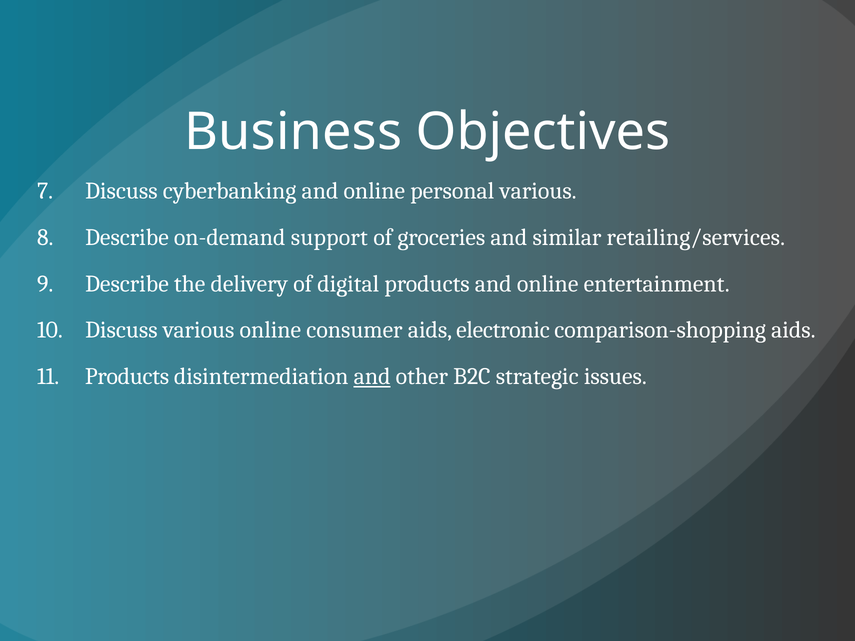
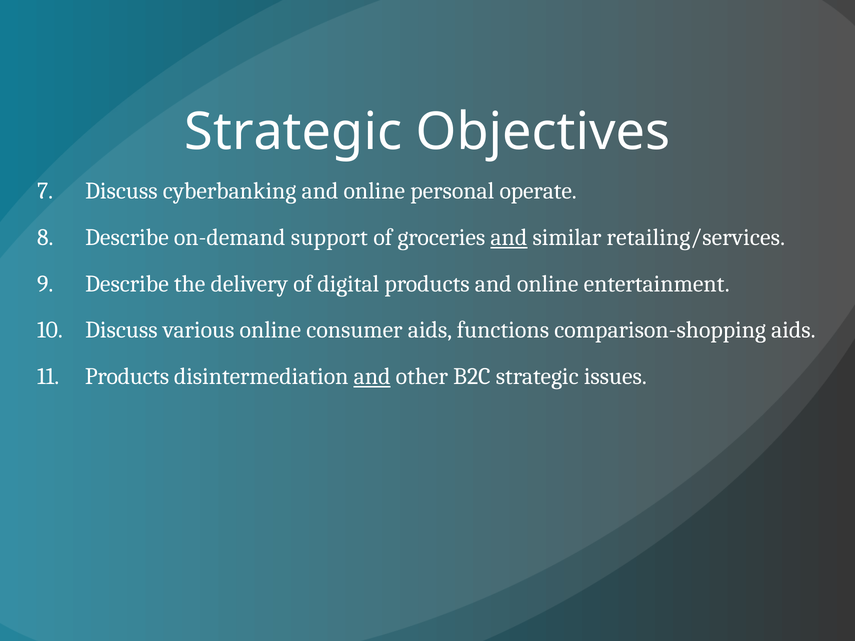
Business: Business -> Strategic (293, 132)
personal various: various -> operate (538, 191)
and underline: none -> present (509, 238)
electronic: electronic -> functions (503, 330)
